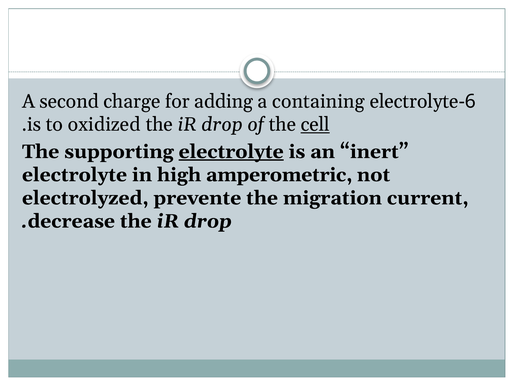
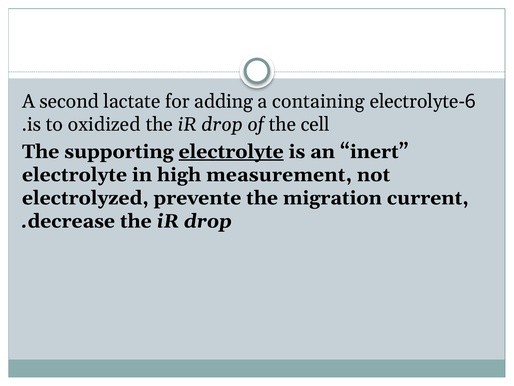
charge: charge -> lactate (132, 101)
cell underline: present -> none (315, 124)
amperometric: amperometric -> measurement (279, 175)
